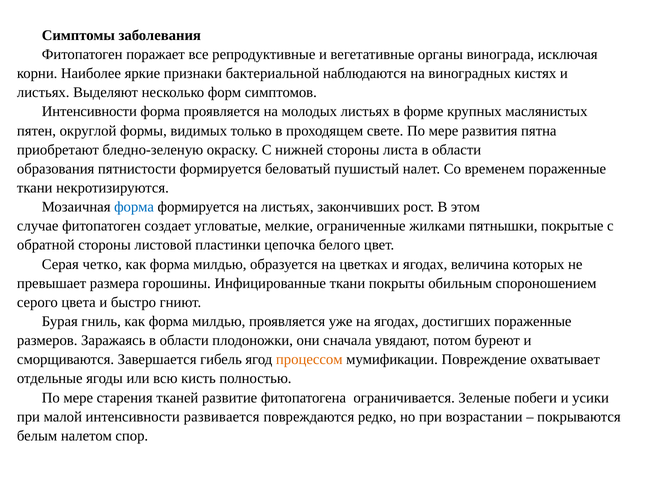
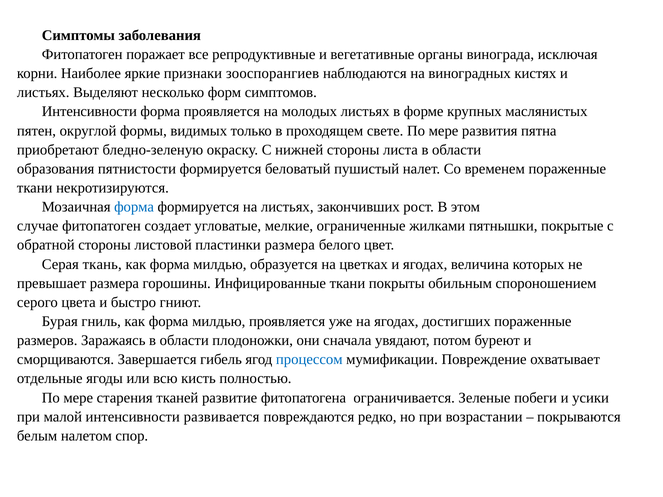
бактериальной: бактериальной -> зооспорангиев (273, 73)
пластинки цепочка: цепочка -> размера (290, 245)
четко: четко -> ткань (102, 264)
процессом colour: orange -> blue (309, 360)
